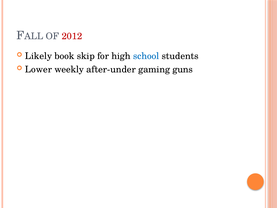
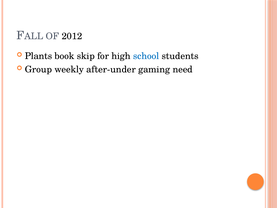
2012 colour: red -> black (72, 36)
Likely: Likely -> Plants (38, 56)
Lower: Lower -> Group (38, 69)
guns: guns -> need (183, 69)
